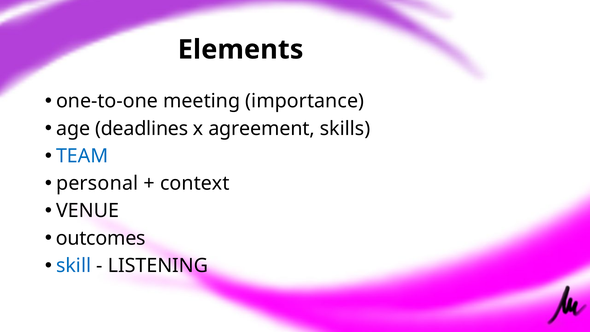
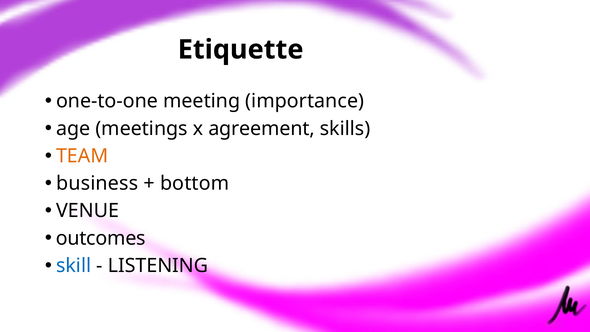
Elements: Elements -> Etiquette (241, 50)
deadlines: deadlines -> meetings (142, 128)
TEAM colour: blue -> orange (82, 156)
personal: personal -> business (97, 183)
context: context -> bottom (195, 183)
